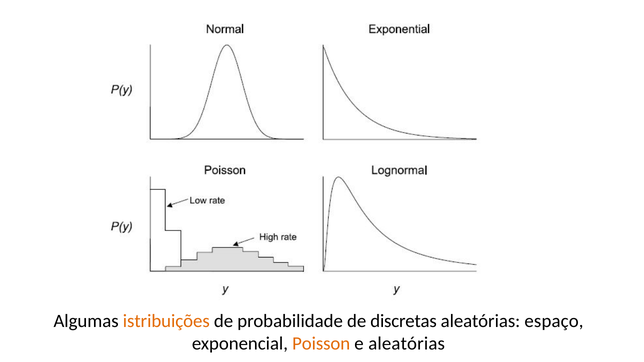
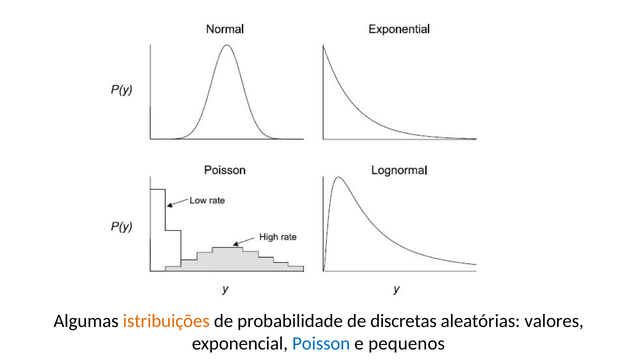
espaço: espaço -> valores (554, 321)
Poisson colour: orange -> blue (321, 344)
e aleatórias: aleatórias -> pequenos (407, 344)
